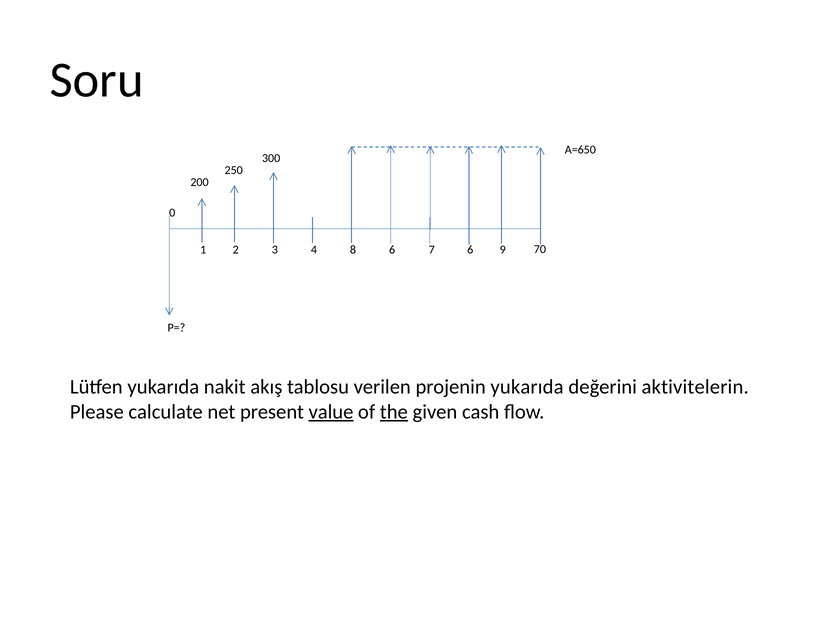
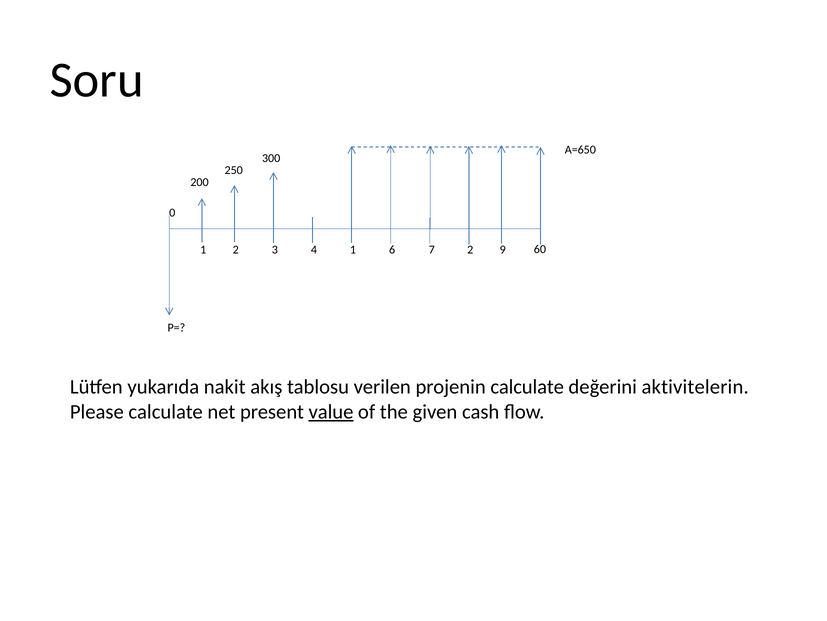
4 8: 8 -> 1 (353, 250)
7 6: 6 -> 2 (470, 250)
70: 70 -> 60 (540, 249)
projenin yukarıda: yukarıda -> calculate (527, 387)
the underline: present -> none (394, 411)
